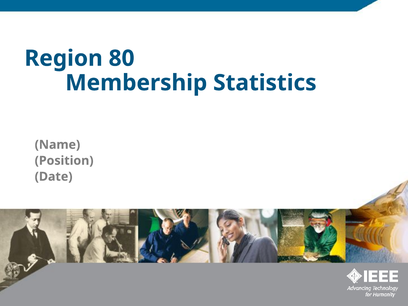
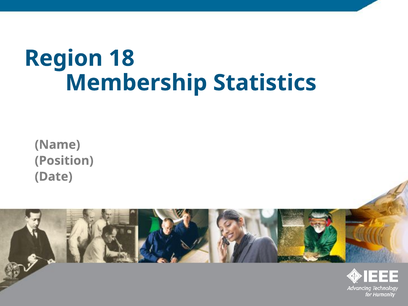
80: 80 -> 18 (122, 58)
